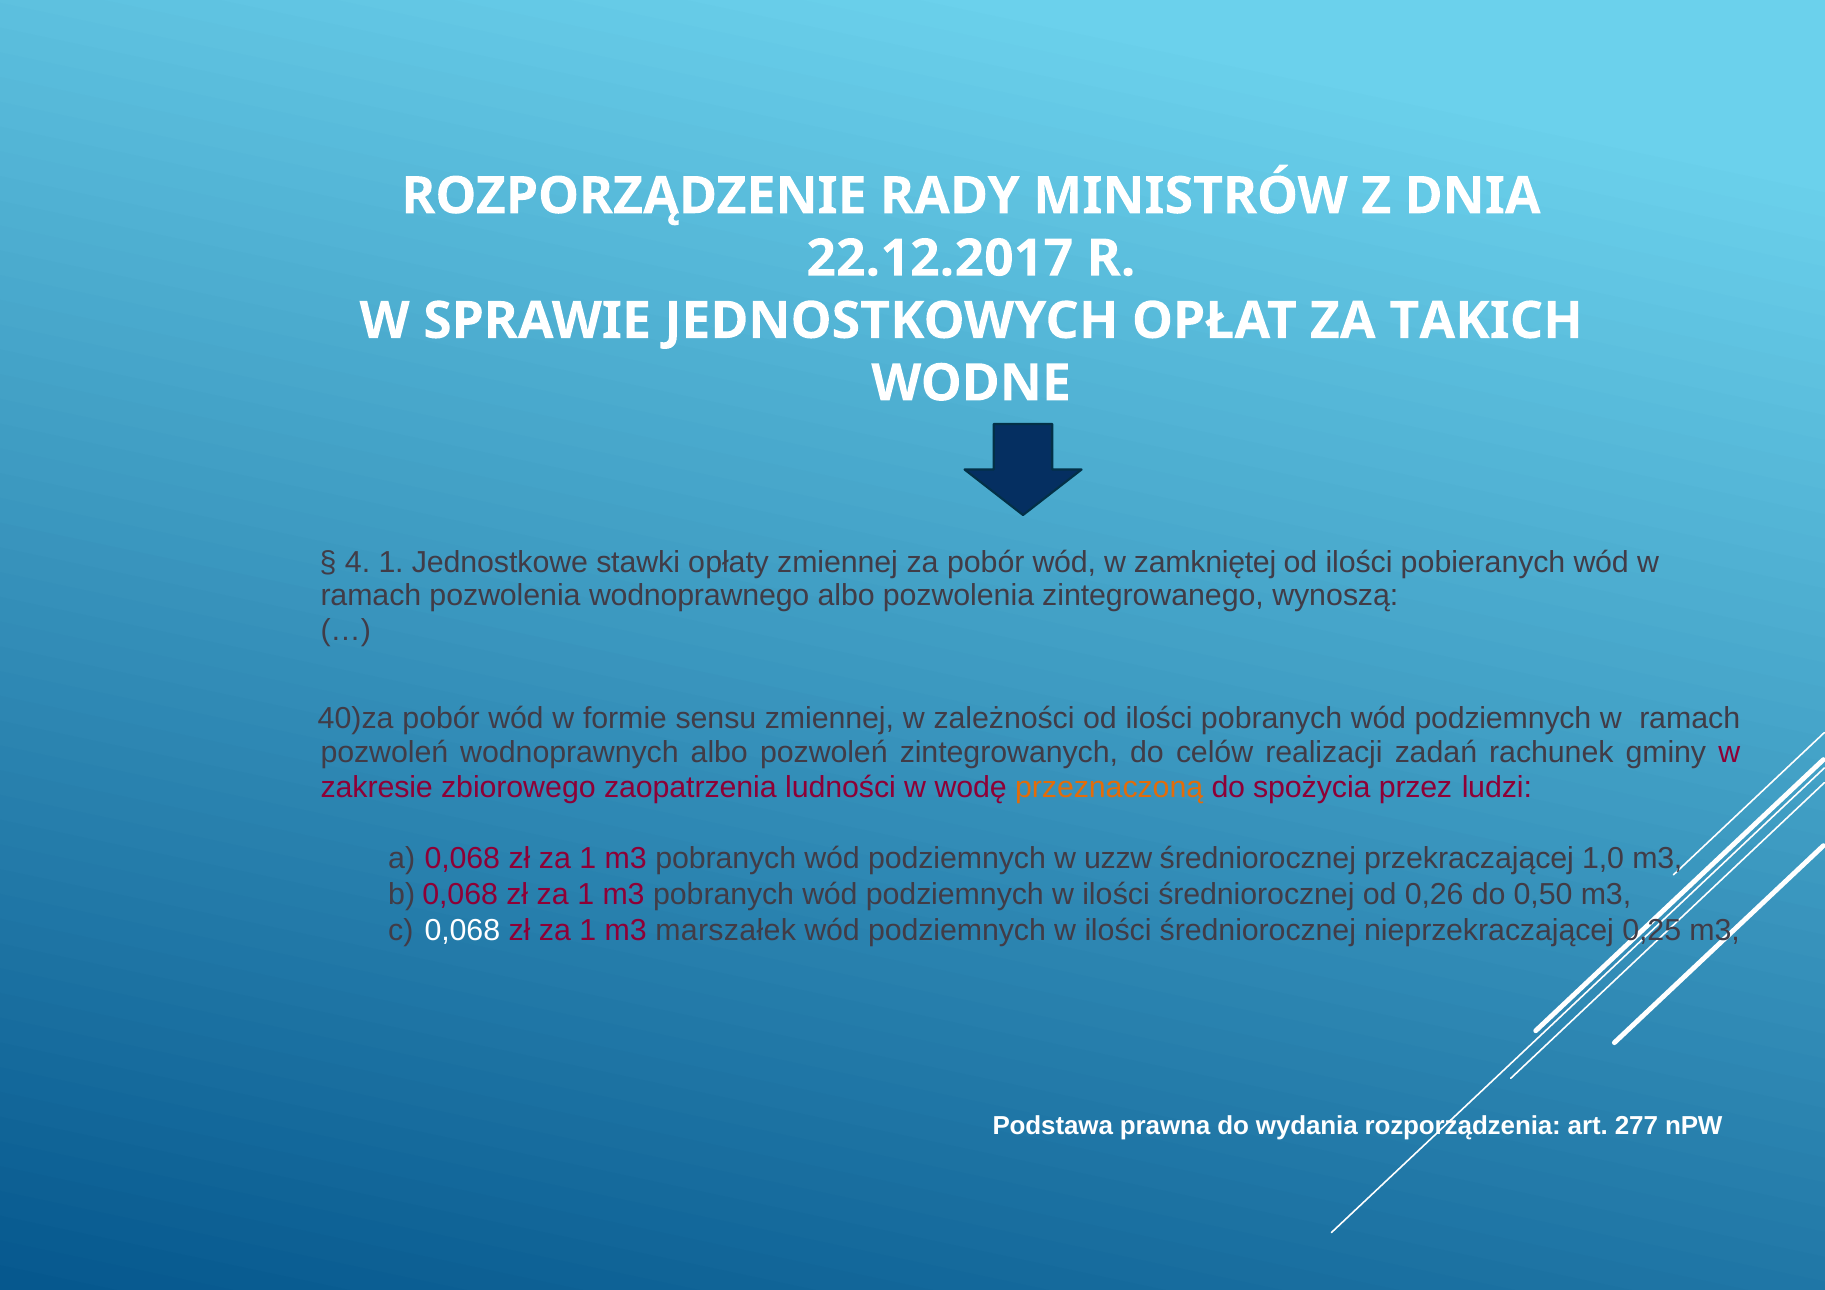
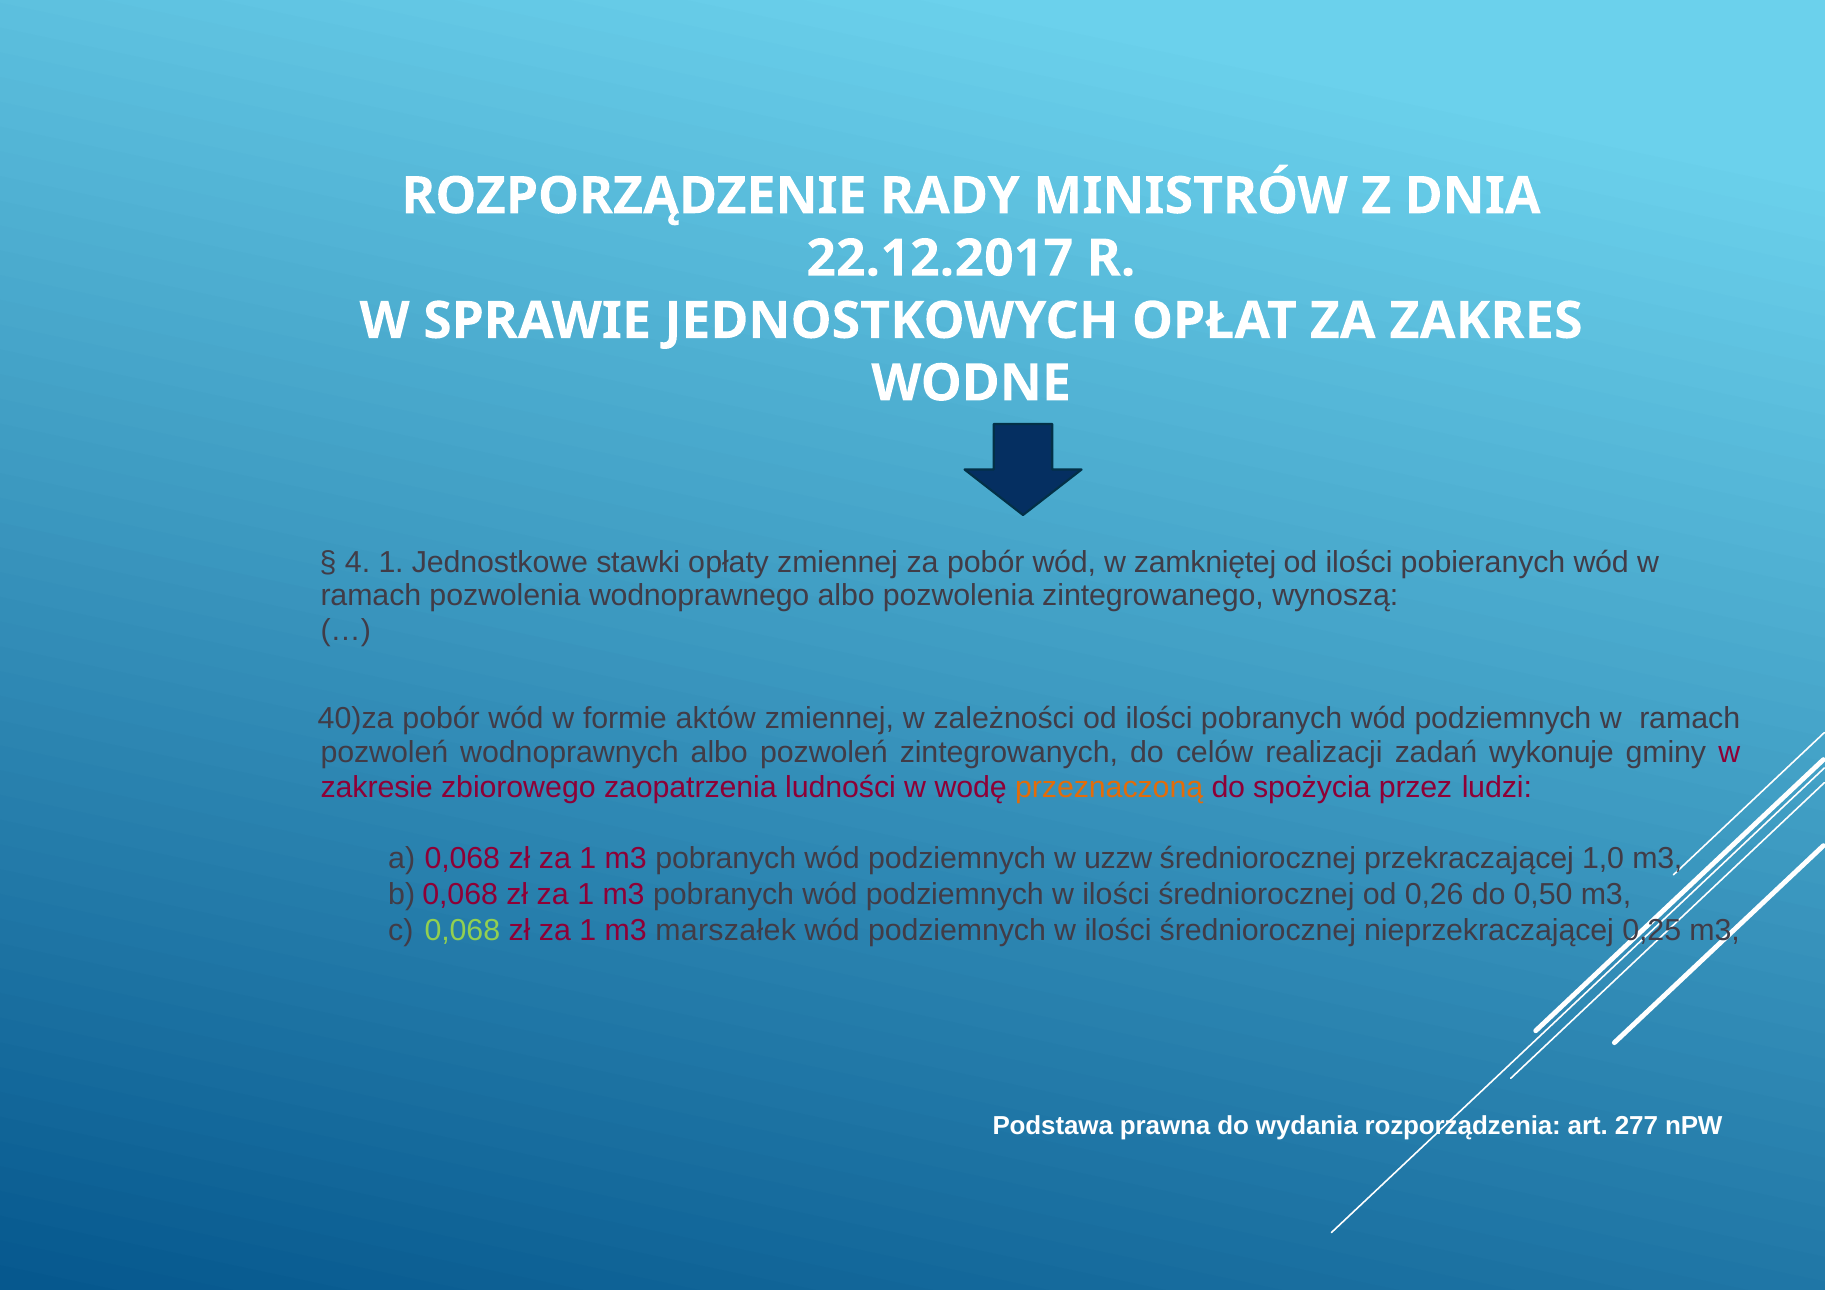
TAKICH: TAKICH -> ZAKRES (1486, 321)
sensu: sensu -> aktów (716, 718)
rachunek: rachunek -> wykonuje (1551, 753)
0,068 colour: white -> light green (462, 931)
